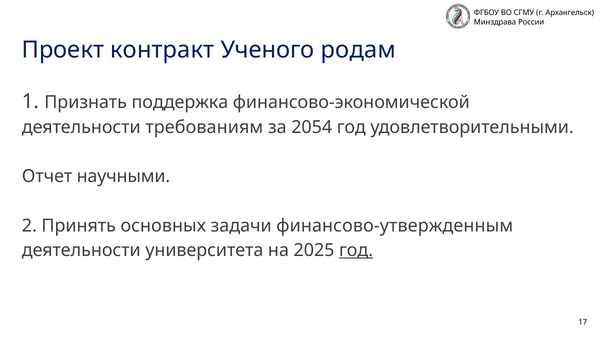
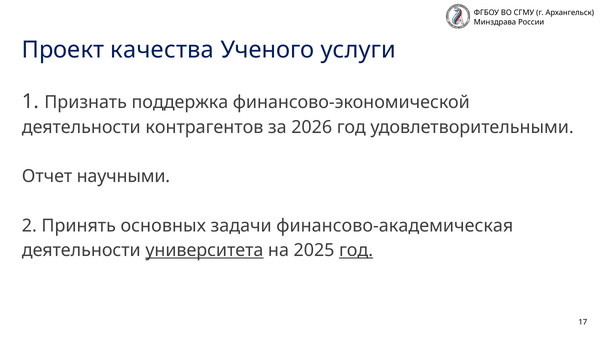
контракт: контракт -> качества (162, 50)
родам: родам -> услуги (358, 50)
требованиям: требованиям -> контрагентов (204, 127)
2054: 2054 -> 2026 (312, 127)
финансово-утвержденным: финансово-утвержденным -> финансово-академическая (395, 225)
университета underline: none -> present (204, 250)
